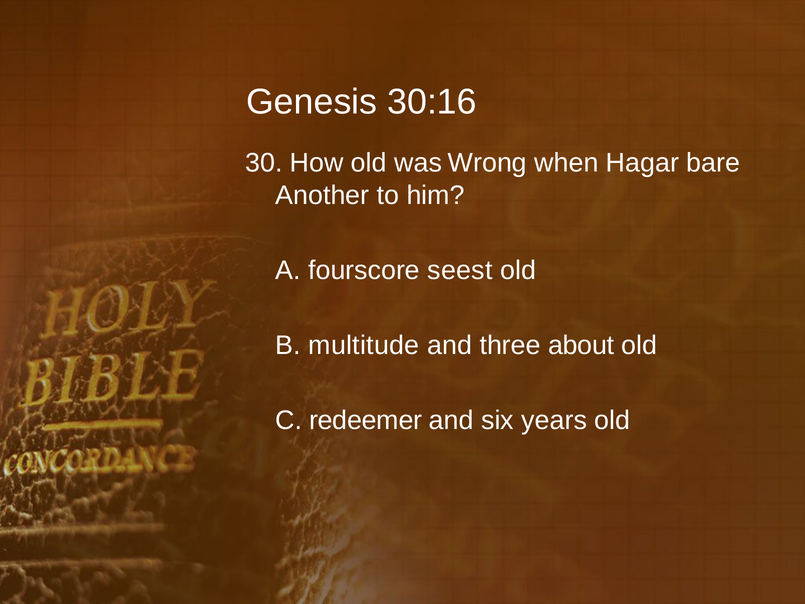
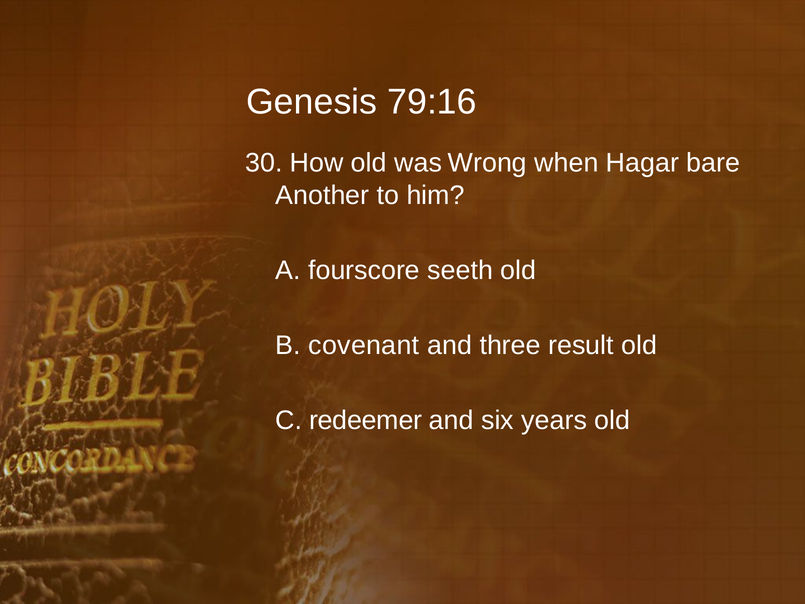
30:16: 30:16 -> 79:16 (432, 102)
seest: seest -> seeth (460, 270)
multitude: multitude -> covenant (364, 345)
about: about -> result (581, 345)
